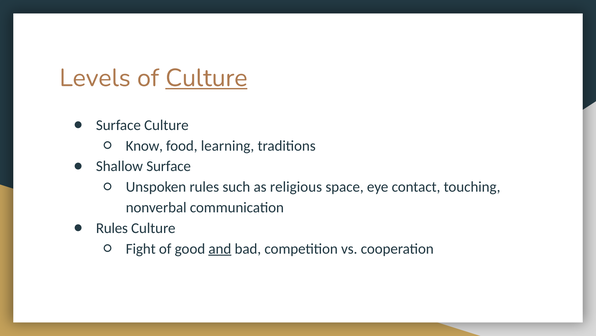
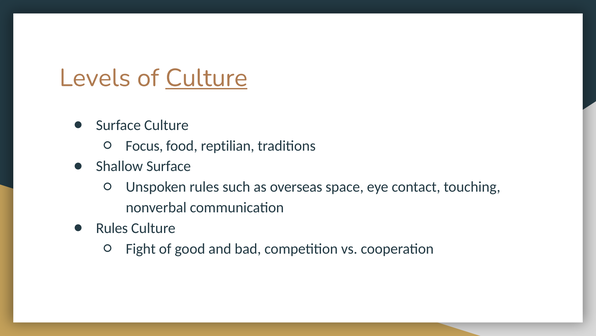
Know: Know -> Focus (144, 145)
learning: learning -> reptilian (228, 145)
religious: religious -> overseas (296, 187)
and underline: present -> none (220, 248)
